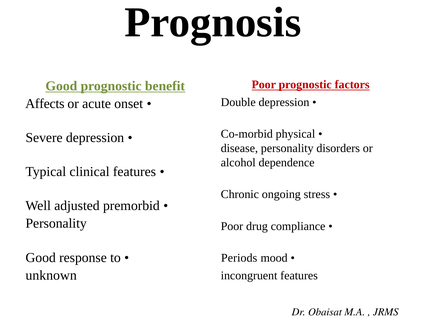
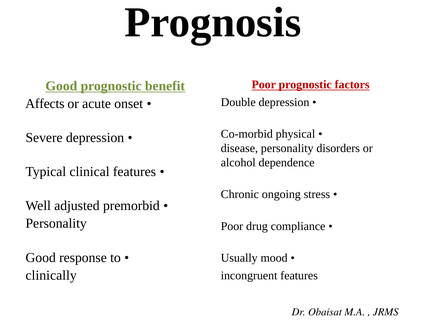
Periods: Periods -> Usually (239, 257)
unknown: unknown -> clinically (51, 275)
